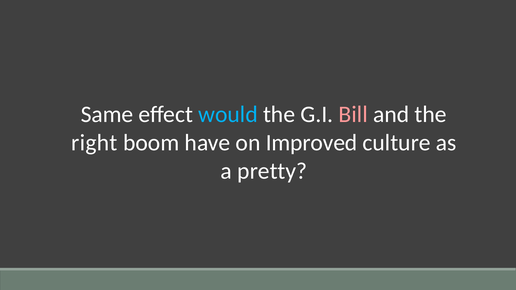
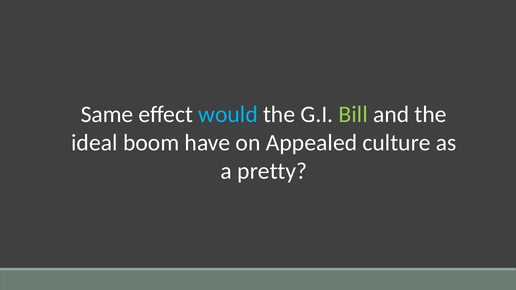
Bill colour: pink -> light green (353, 114)
right: right -> ideal (94, 143)
Improved: Improved -> Appealed (311, 143)
